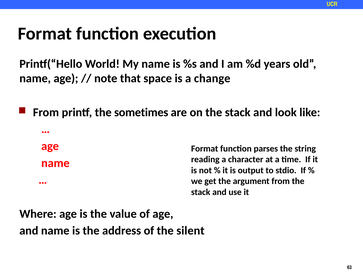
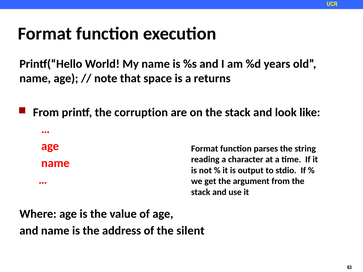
change: change -> returns (212, 79)
sometimes: sometimes -> corruption (141, 112)
